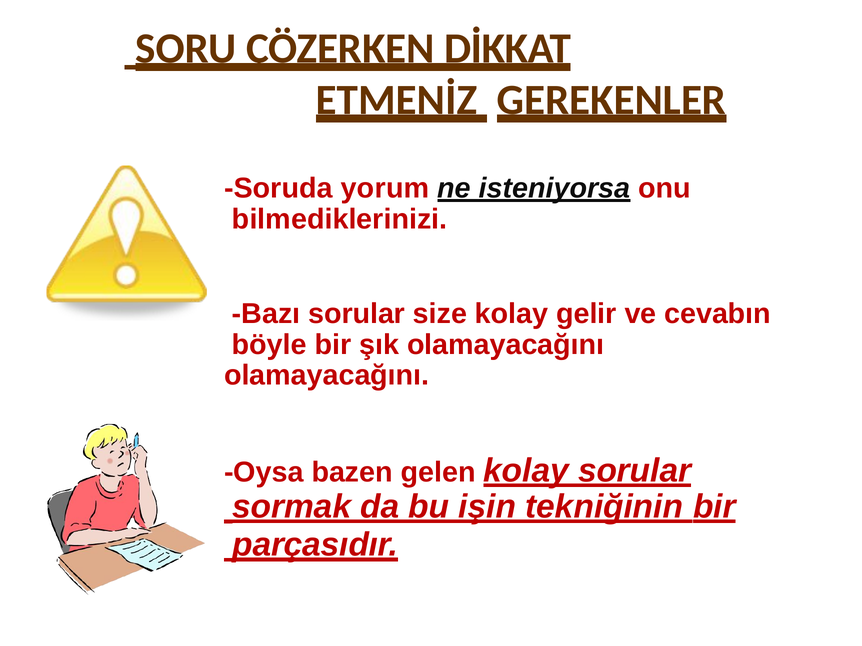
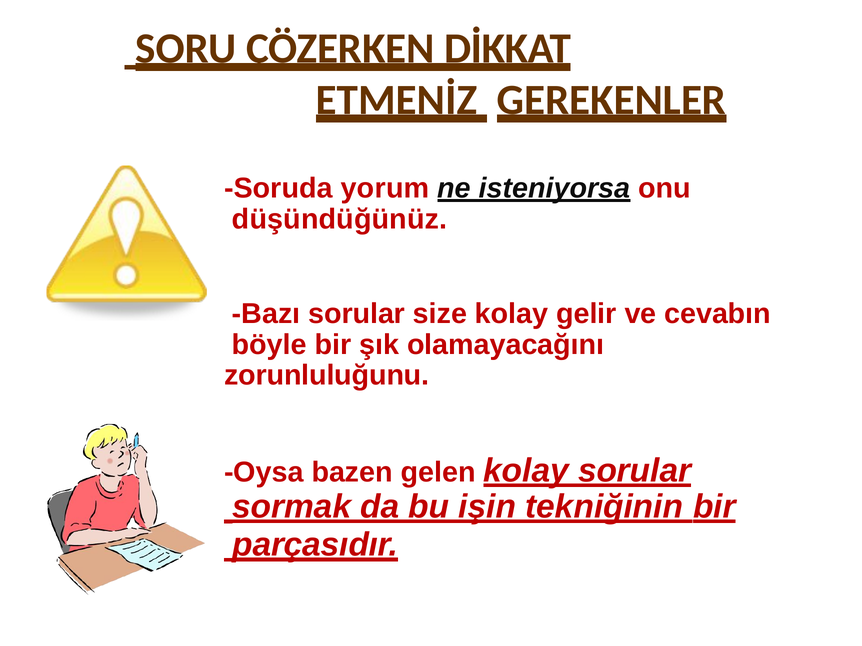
bilmediklerinizi: bilmediklerinizi -> düşündüğünüz (340, 219)
olamayacağını: olamayacağını -> zorunluluğunu (327, 376)
